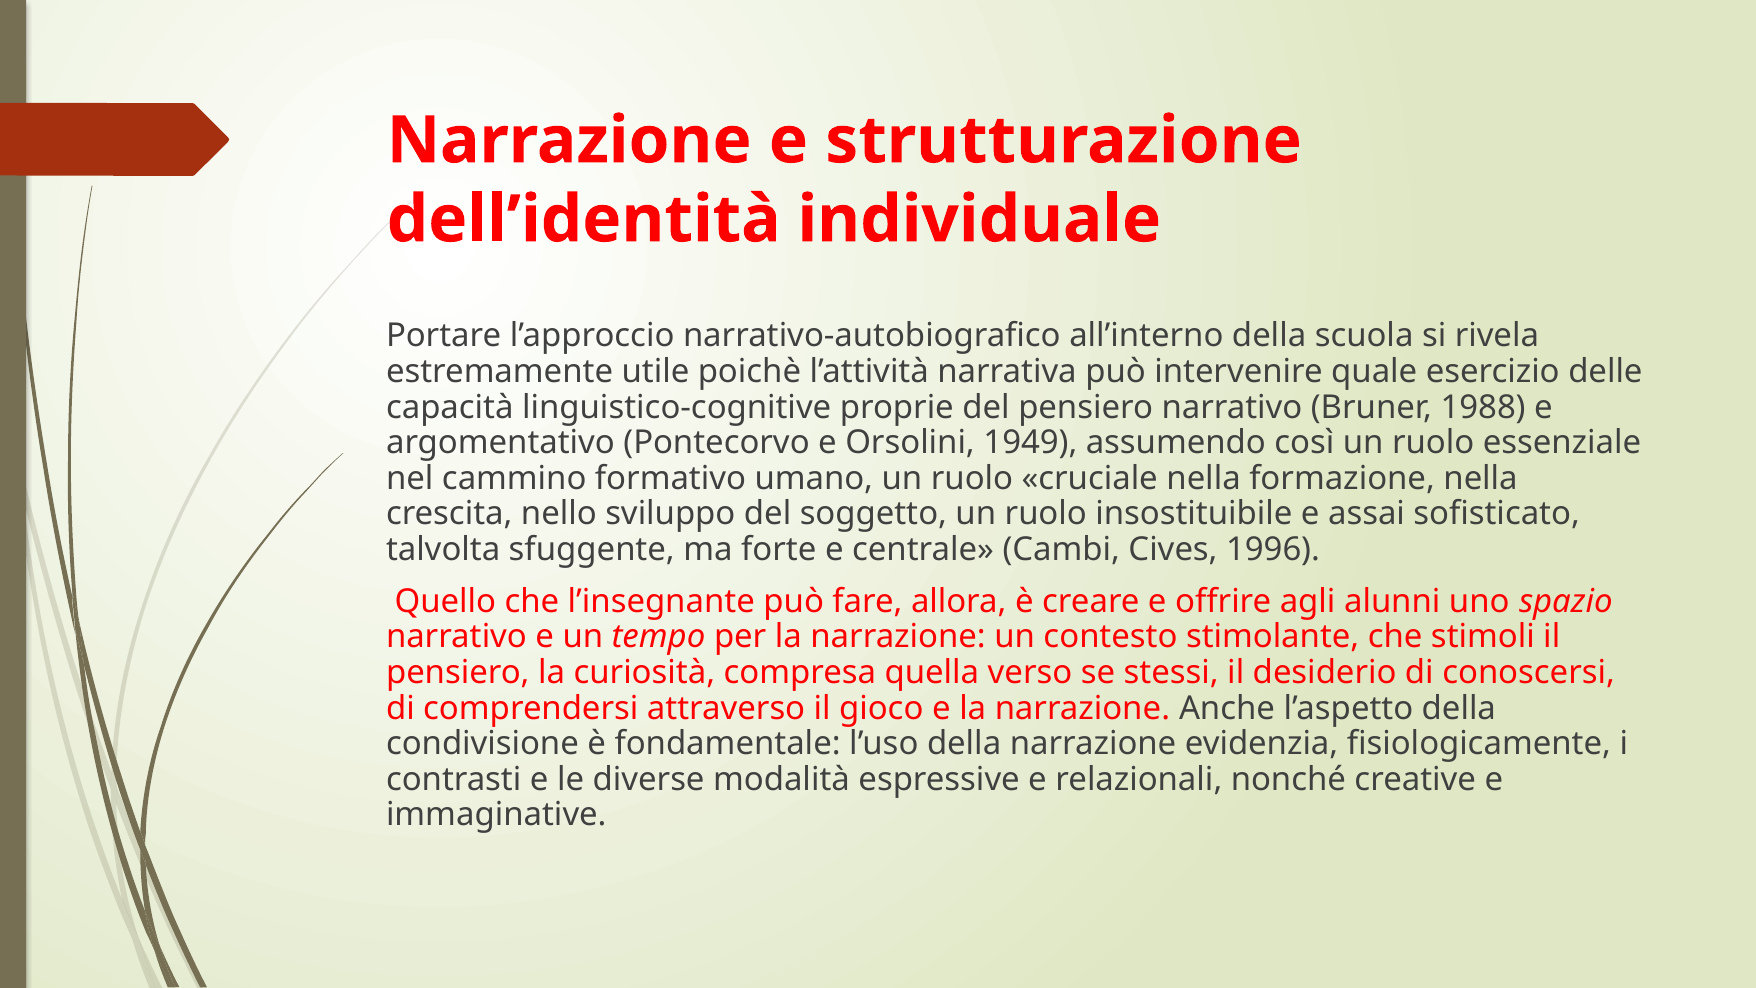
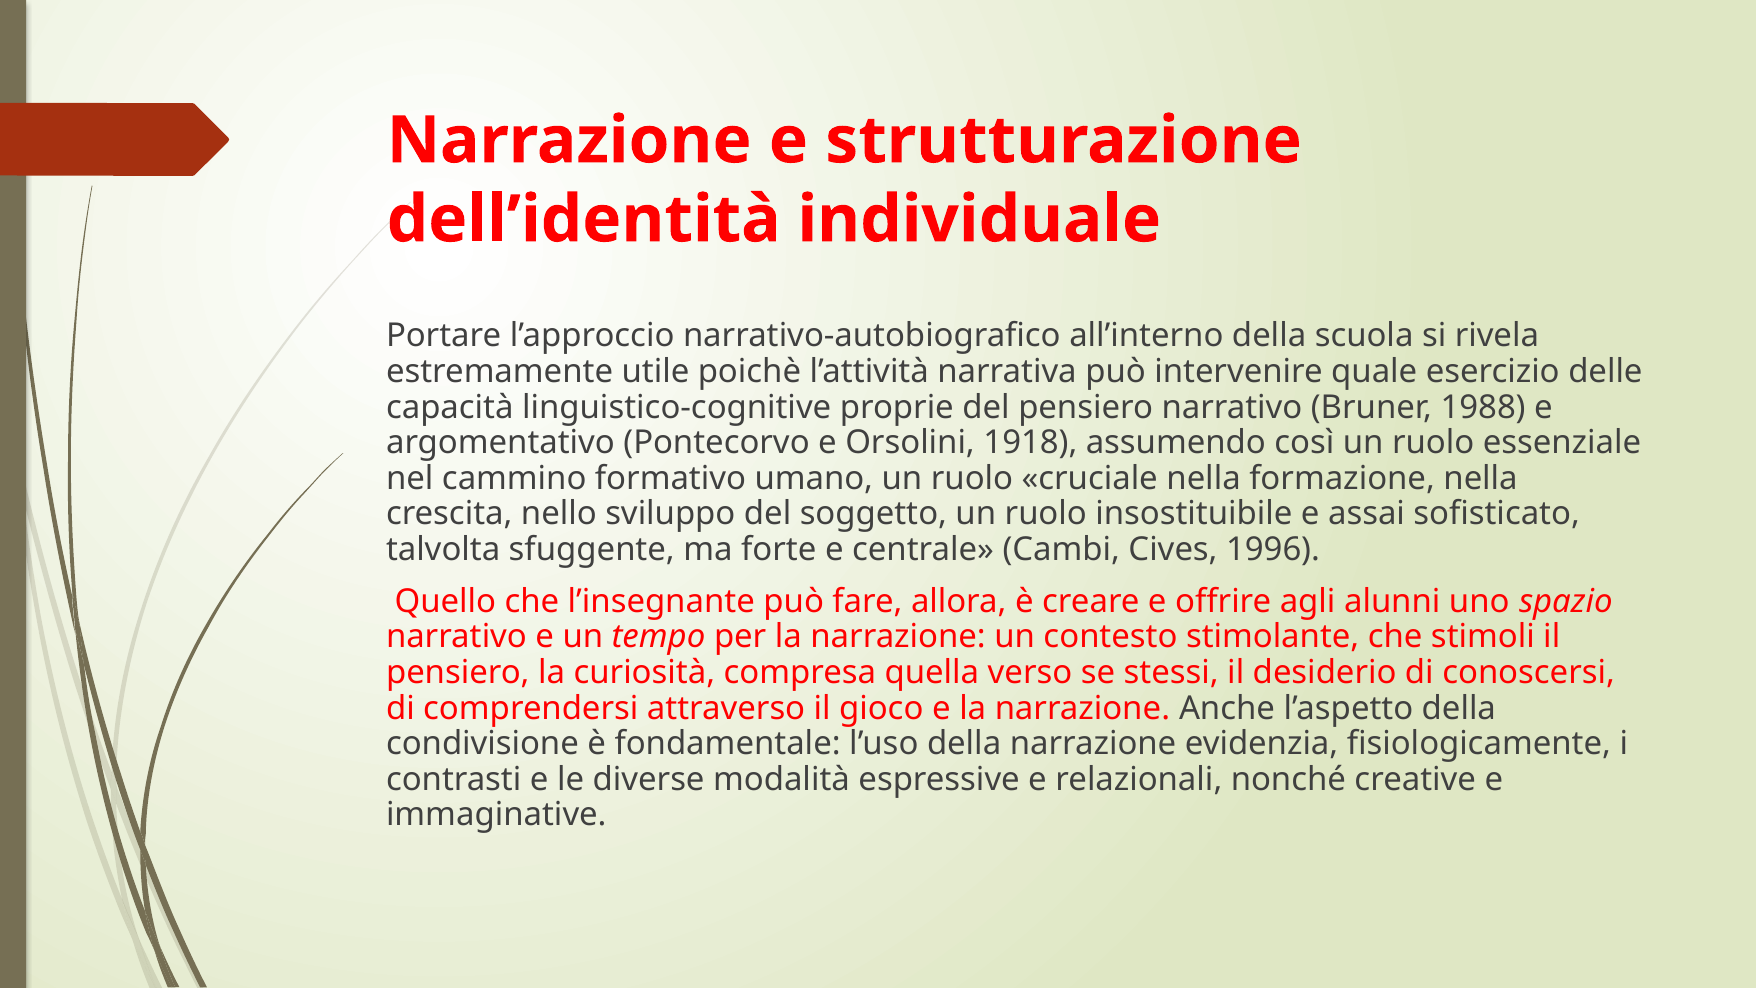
1949: 1949 -> 1918 (1030, 443)
